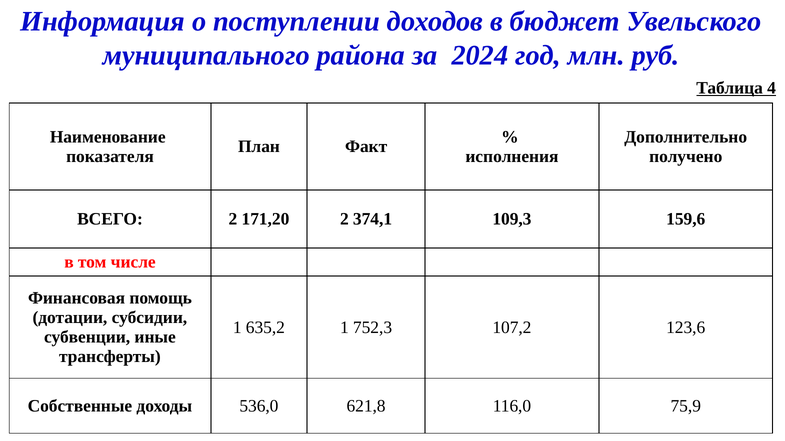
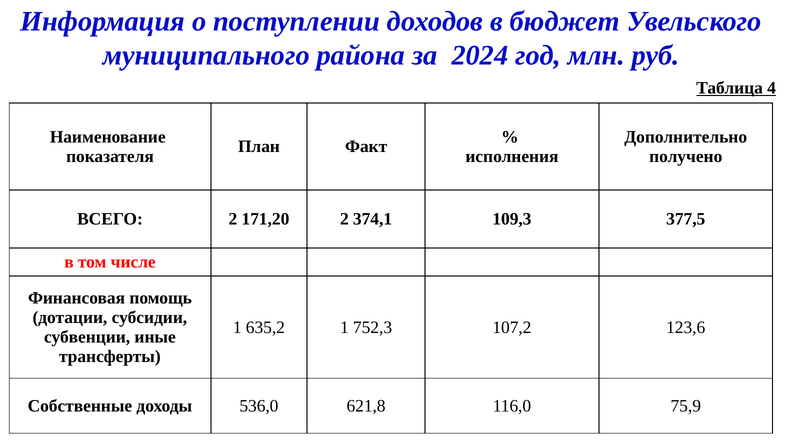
159,6: 159,6 -> 377,5 (686, 219)
